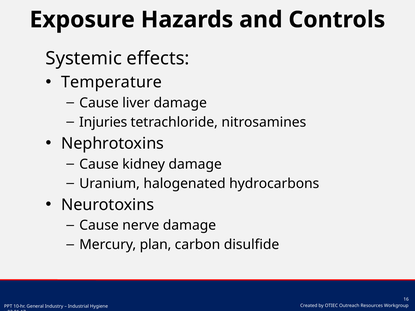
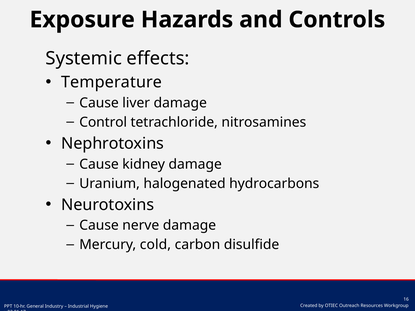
Injuries: Injuries -> Control (103, 122)
plan: plan -> cold (155, 245)
